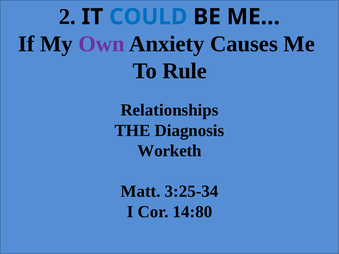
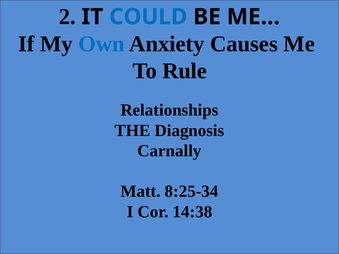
Own colour: purple -> blue (102, 44)
Worketh: Worketh -> Carnally (169, 151)
3:25-34: 3:25-34 -> 8:25-34 (192, 192)
14:80: 14:80 -> 14:38 (192, 212)
